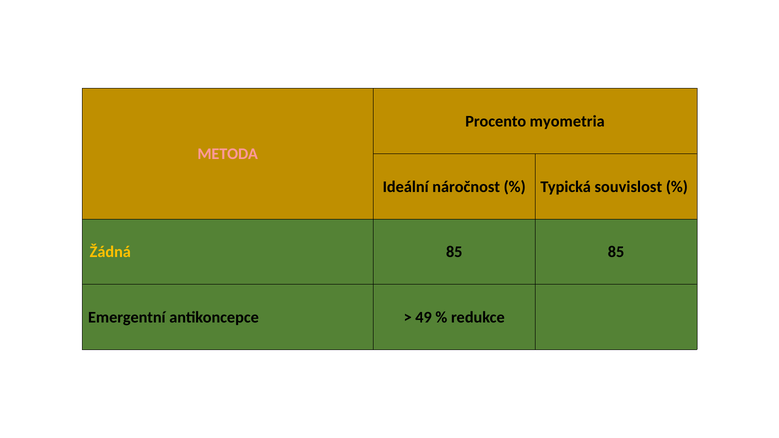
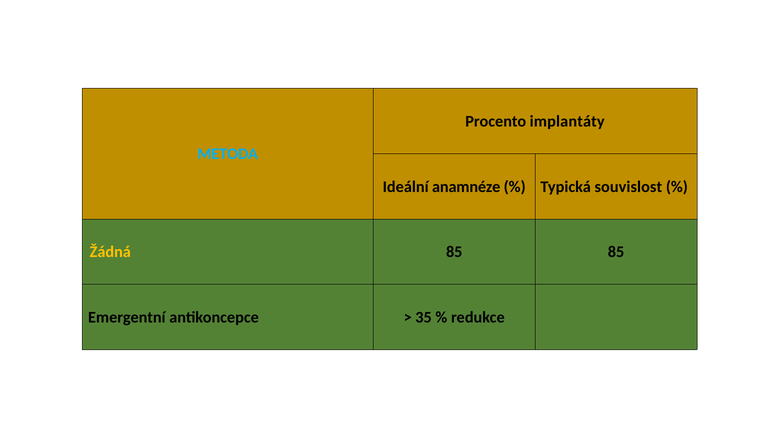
myometria: myometria -> implantáty (567, 121)
METODA colour: pink -> light blue (228, 154)
náročnost: náročnost -> anamnéze (466, 187)
49: 49 -> 35 (424, 317)
